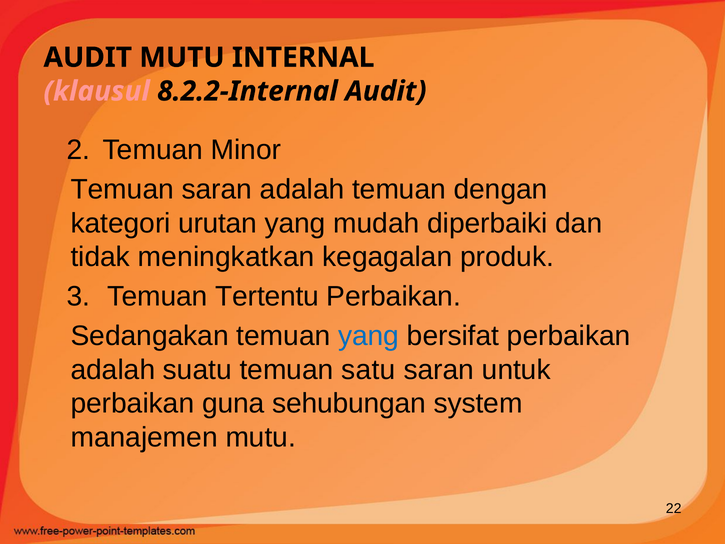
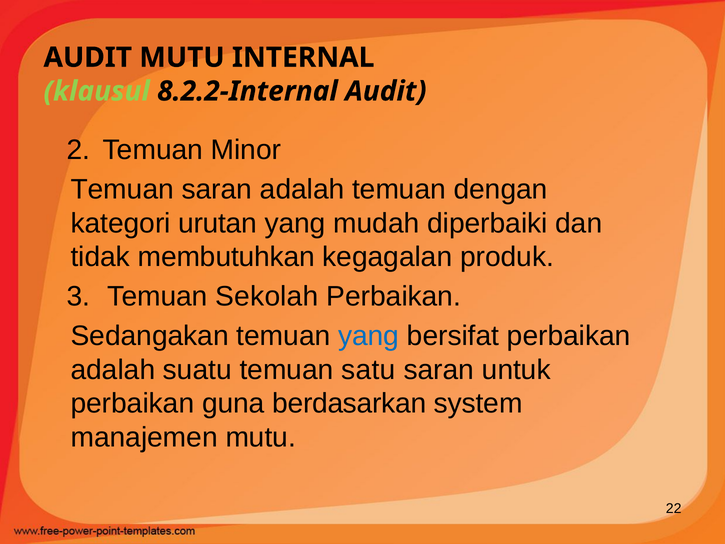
klausul colour: pink -> light green (97, 91)
meningkatkan: meningkatkan -> membutuhkan (226, 257)
Tertentu: Tertentu -> Sekolah (267, 296)
sehubungan: sehubungan -> berdasarkan (349, 403)
